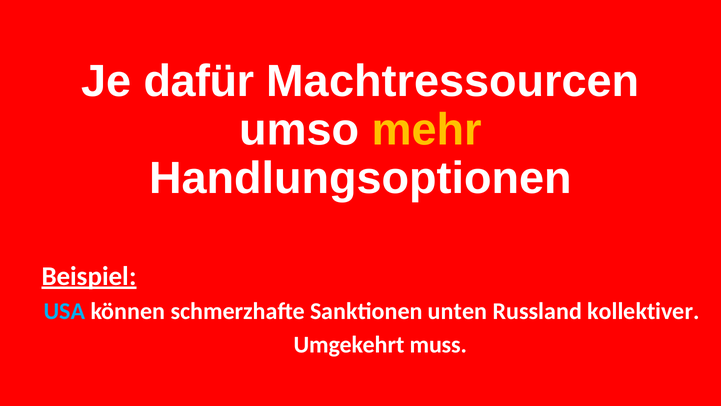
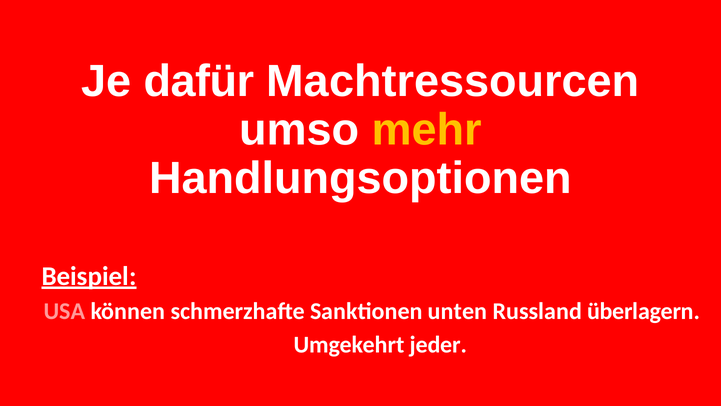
USA colour: light blue -> pink (65, 311)
kollektiver: kollektiver -> überlagern (644, 311)
muss: muss -> jeder (438, 345)
